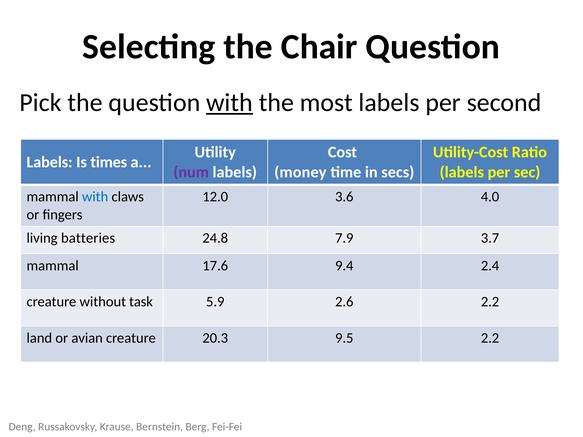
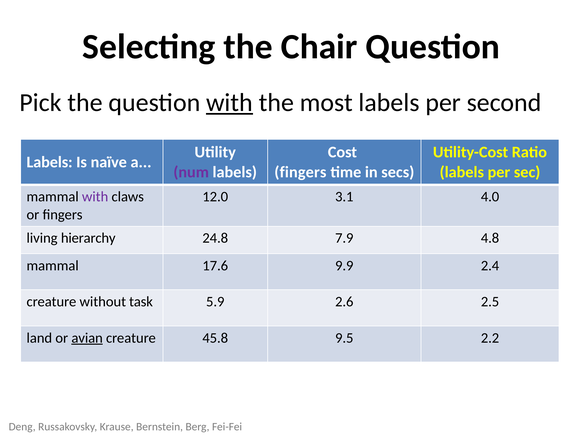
times: times -> naïve (109, 162)
money: money -> fingers (300, 172)
with colour: blue -> purple (95, 197)
3.6: 3.6 -> 3.1 (344, 197)
batteries: batteries -> hierarchy (88, 238)
3.7: 3.7 -> 4.8 (490, 238)
9.4: 9.4 -> 9.9 (344, 266)
2.6 2.2: 2.2 -> 2.5 (490, 302)
avian underline: none -> present (87, 338)
20.3: 20.3 -> 45.8 (215, 338)
